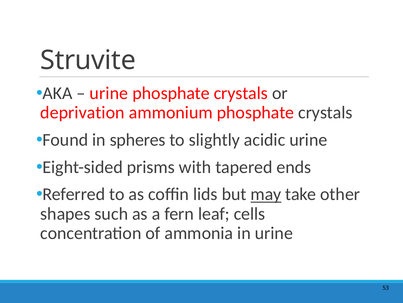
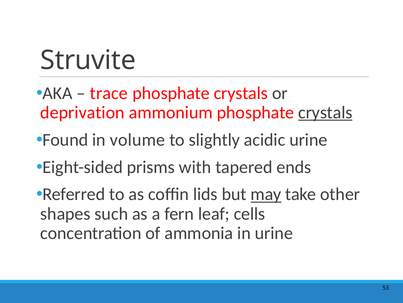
urine: urine -> trace (109, 93)
crystals underline: none -> present (325, 112)
spheres: spheres -> volume (137, 139)
